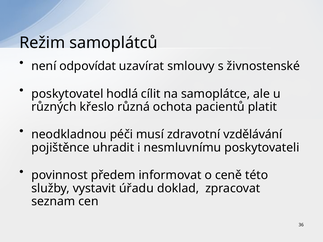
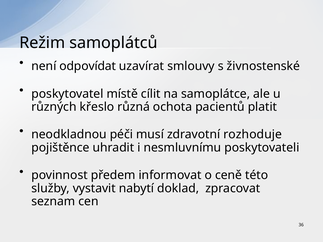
hodlá: hodlá -> místě (122, 94)
vzdělávání: vzdělávání -> rozhoduje (253, 135)
úřadu: úřadu -> nabytí (136, 188)
